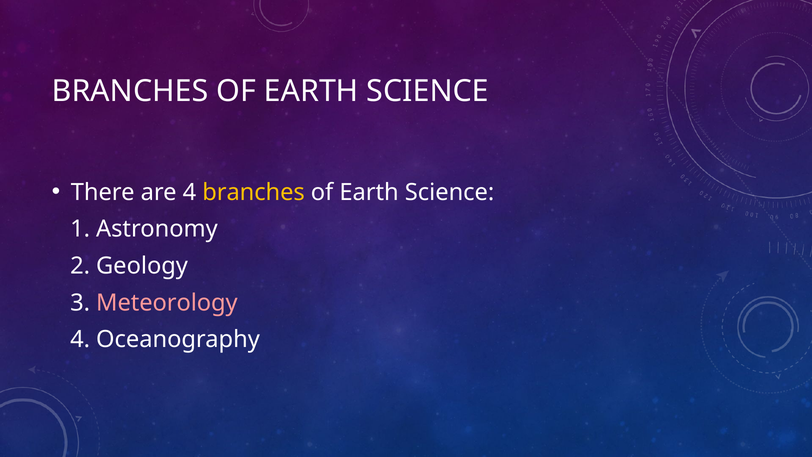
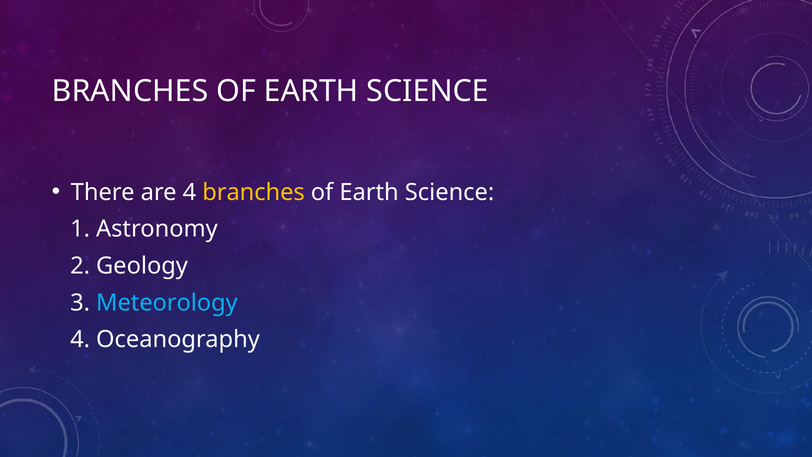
Meteorology colour: pink -> light blue (167, 303)
